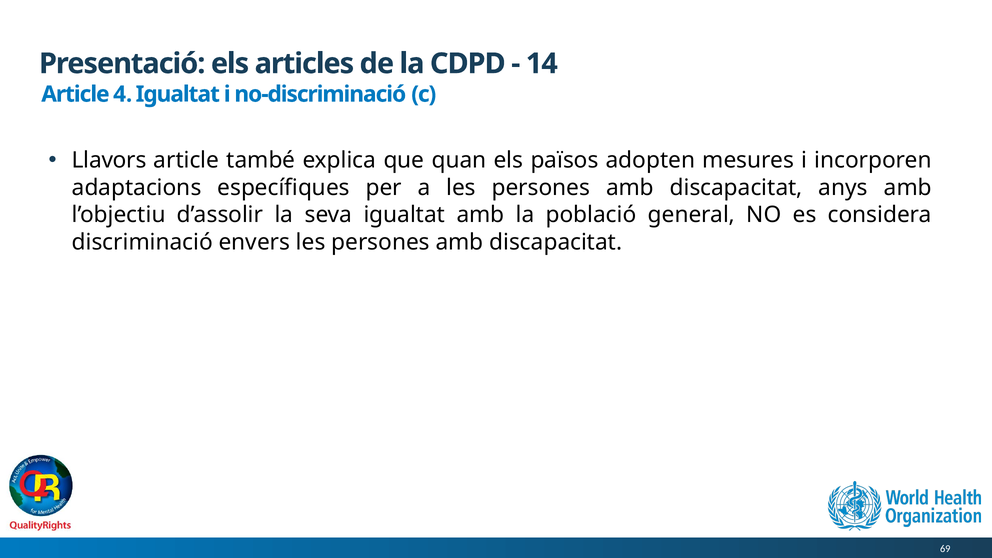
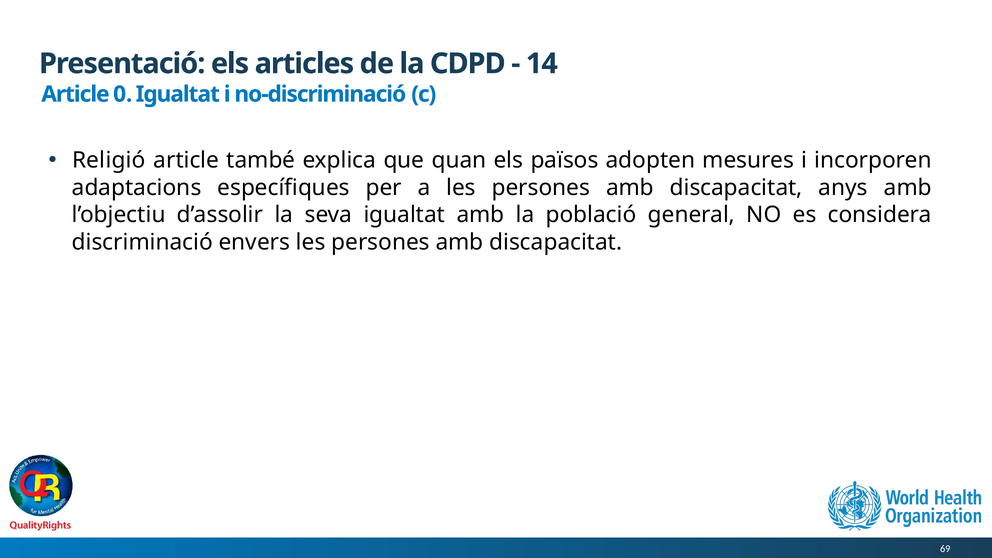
4: 4 -> 0 (123, 94)
Llavors: Llavors -> Religió (109, 160)
